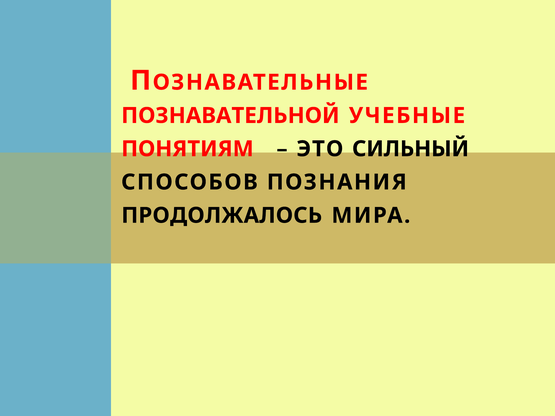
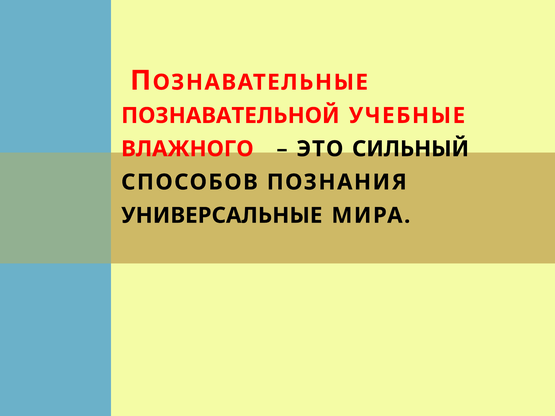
ПОНЯТИЯМ: ПОНЯТИЯМ -> ВЛАЖНОГО (187, 149)
ПРОДОЛЖАЛОСЬ: ПРОДОЛЖАЛОСЬ -> УНИВЕРСАЛЬНЫЕ (222, 216)
